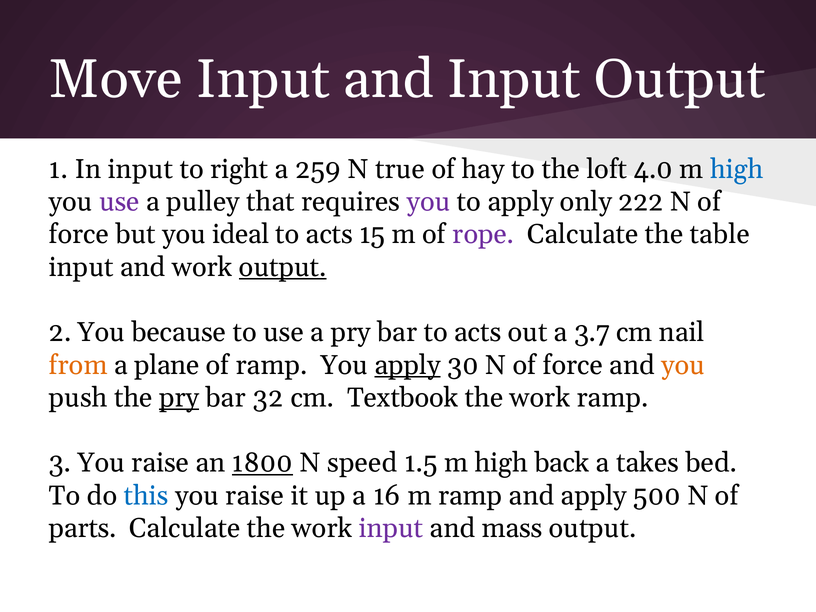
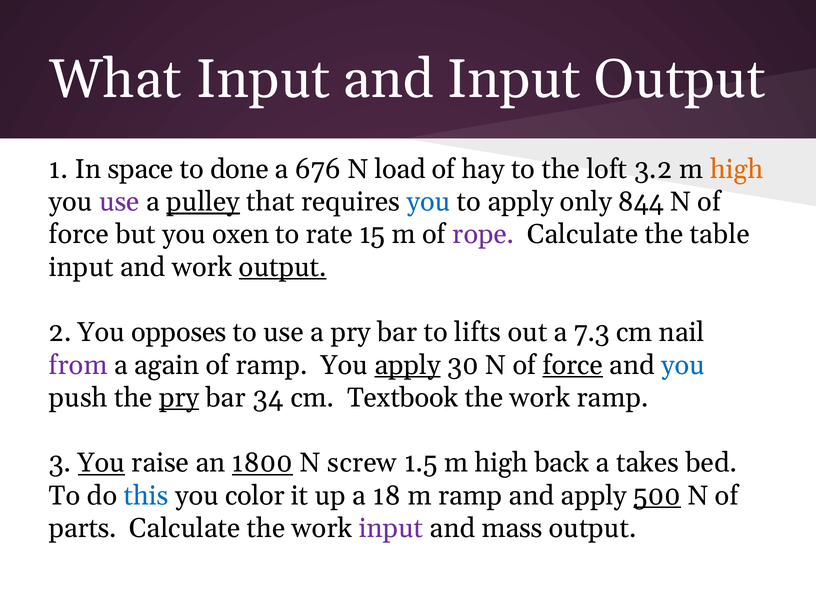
Move: Move -> What (115, 79)
In input: input -> space (141, 169)
right: right -> done (239, 169)
259: 259 -> 676 (318, 169)
true: true -> load (400, 169)
4.0: 4.0 -> 3.2 (653, 169)
high colour: blue -> orange (737, 169)
pulley underline: none -> present (203, 202)
you colour: purple -> blue (429, 202)
222: 222 -> 844 (641, 202)
ideal: ideal -> oxen (241, 234)
acts: acts -> rate (329, 234)
because: because -> opposes (179, 332)
bar to acts: acts -> lifts (478, 332)
3.7: 3.7 -> 7.3 (592, 332)
from colour: orange -> purple (78, 365)
plane: plane -> again (167, 365)
force underline: none -> present (573, 365)
you colour: orange -> blue (683, 365)
32: 32 -> 34 (268, 398)
You underline: none -> present (101, 463)
speed: speed -> screw (362, 463)
raise: raise -> color (255, 496)
16: 16 -> 18 (387, 496)
500 underline: none -> present (657, 496)
